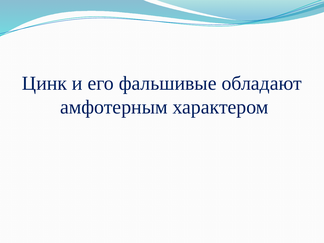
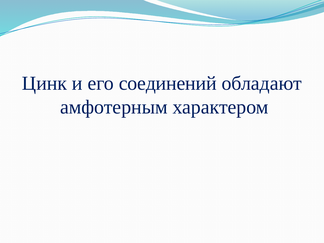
фальшивые: фальшивые -> соединений (168, 83)
